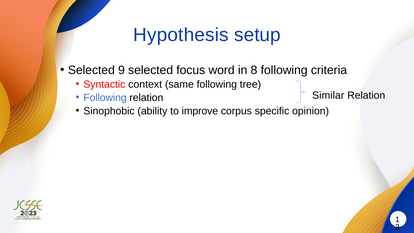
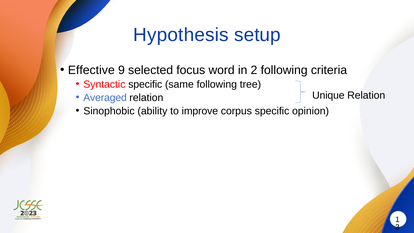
Selected: Selected -> Effective (91, 70)
8: 8 -> 2 (254, 70)
Syntactic context: context -> specific (145, 84)
Similar: Similar -> Unique (328, 96)
Following: Following -> Averaged (105, 98)
